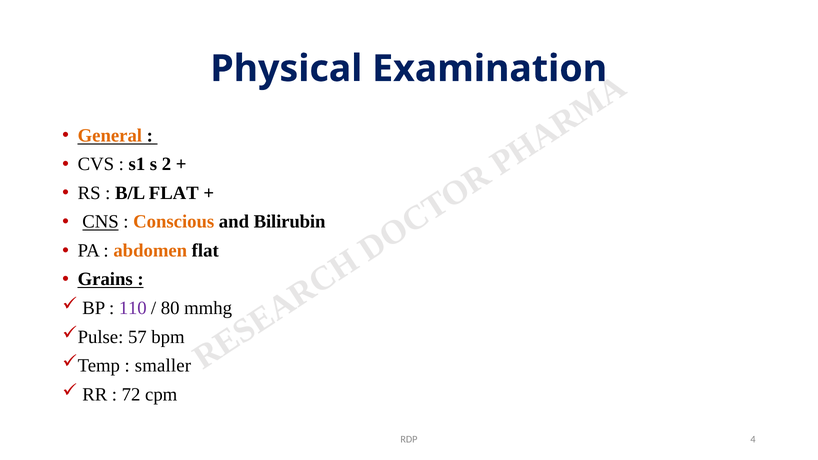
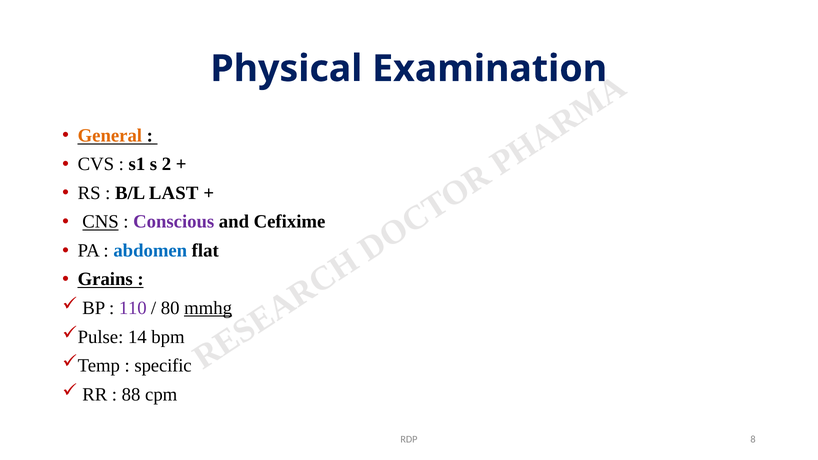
B/L FLAT: FLAT -> LAST (174, 193)
Conscious colour: orange -> purple (174, 222)
Bilirubin: Bilirubin -> Cefixime (290, 222)
abdomen colour: orange -> blue (150, 251)
mmhg underline: none -> present (208, 308)
57: 57 -> 14 (137, 337)
smaller: smaller -> specific (163, 366)
72: 72 -> 88 (131, 394)
4: 4 -> 8 (753, 439)
